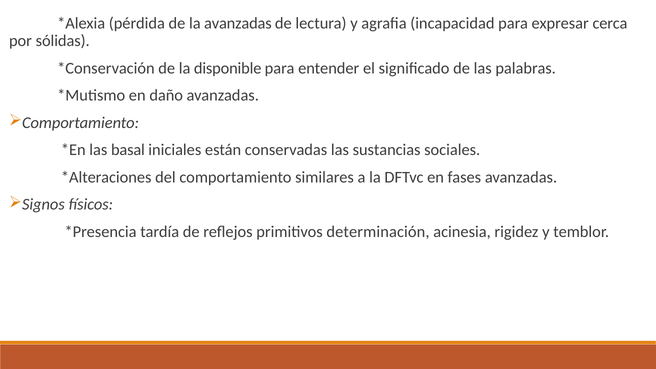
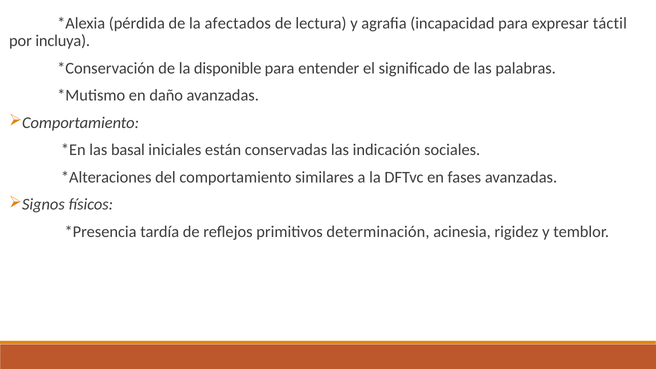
la avanzadas: avanzadas -> afectados (238, 23)
cerca: cerca -> táctil (610, 23)
sólidas: sólidas -> incluya (63, 41)
sustancias: sustancias -> indicación (387, 150)
